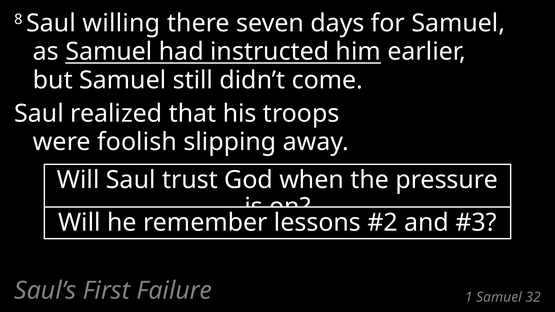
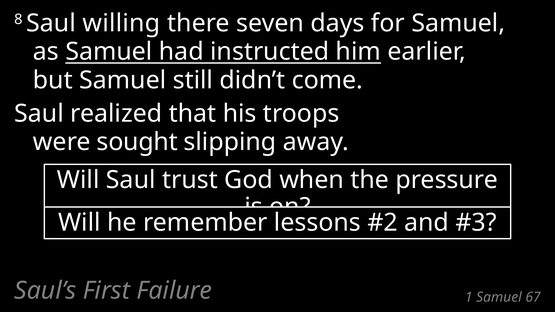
foolish: foolish -> sought (137, 142)
32: 32 -> 67 (533, 297)
